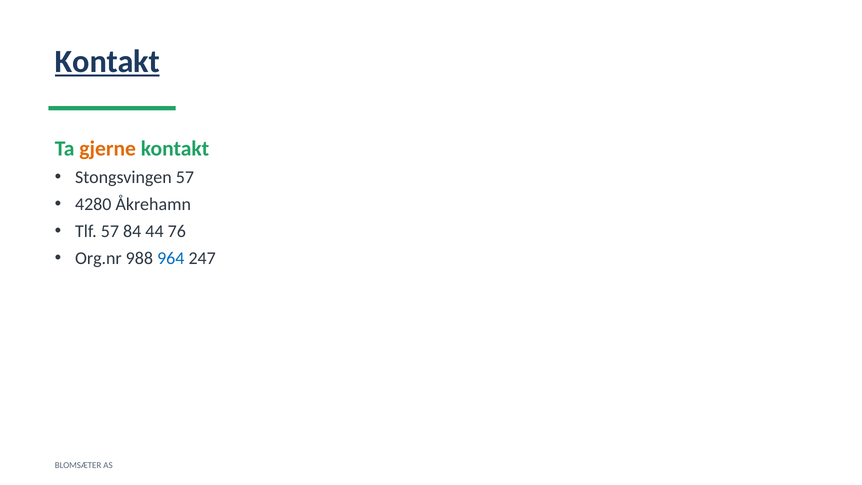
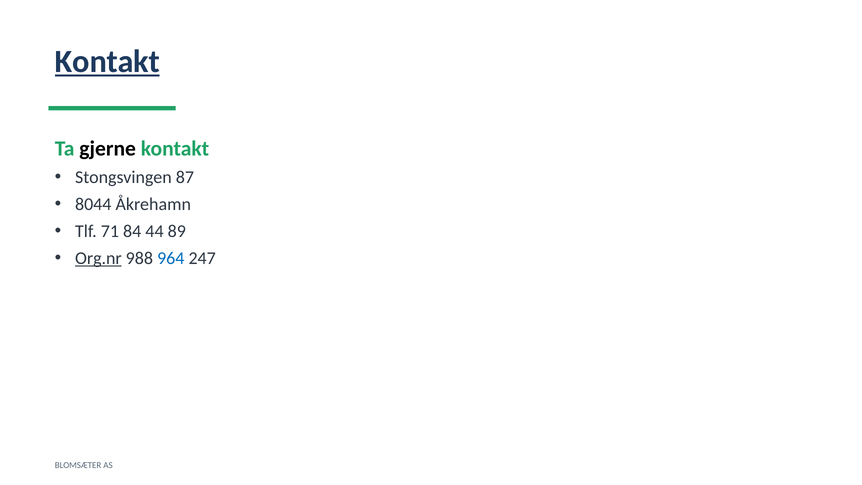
gjerne colour: orange -> black (108, 148)
Stongsvingen 57: 57 -> 87 (185, 177)
4280: 4280 -> 8044 (93, 204)
Tlf 57: 57 -> 71 (110, 231)
76: 76 -> 89 (177, 231)
Org.nr underline: none -> present (98, 258)
